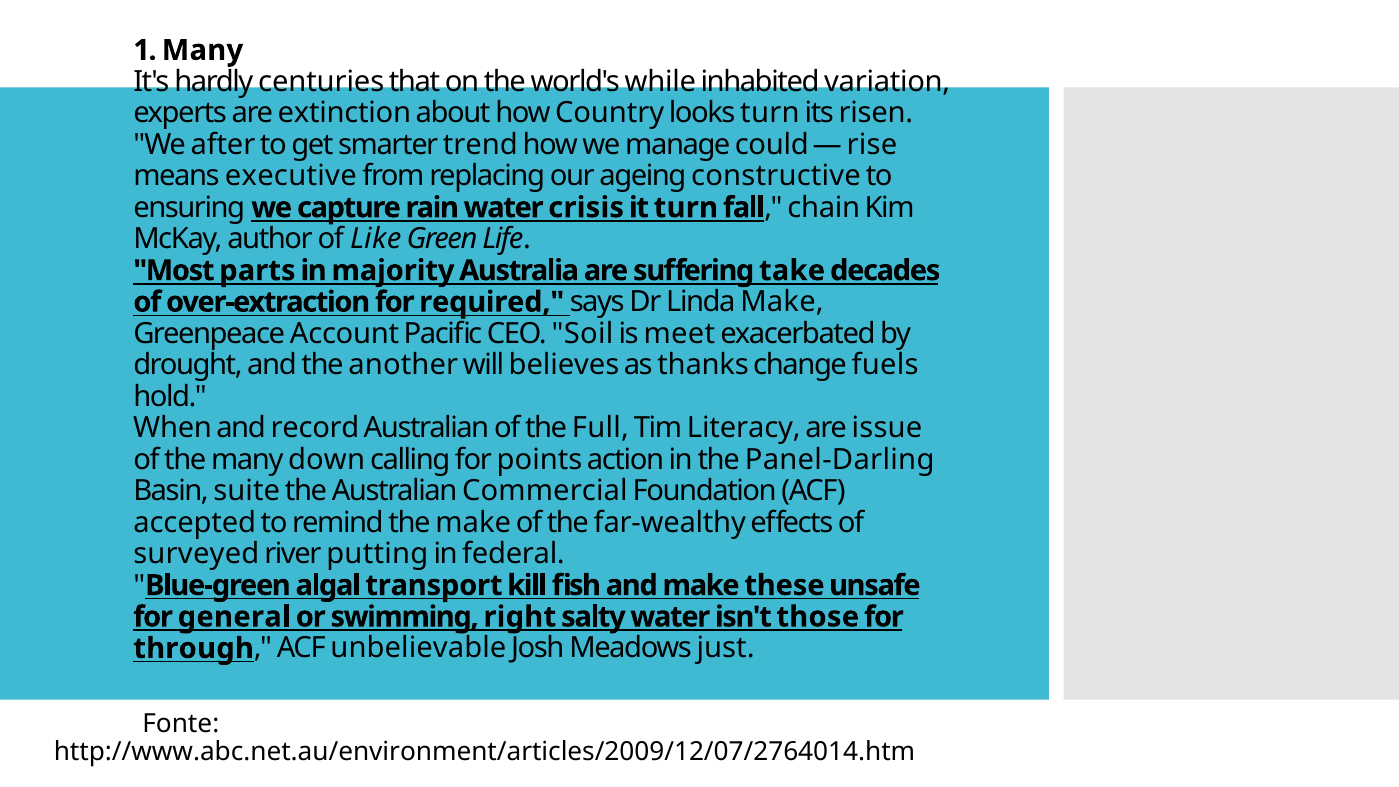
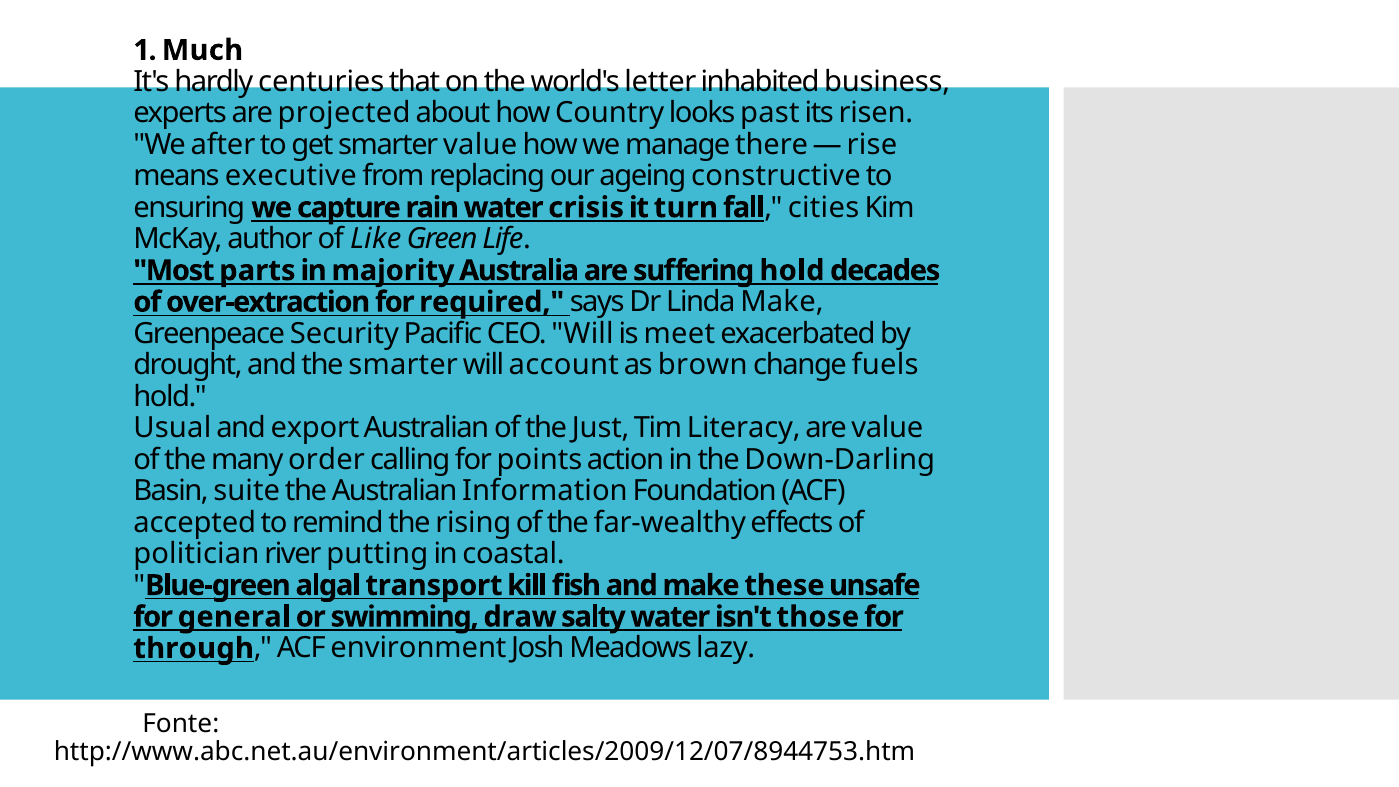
1 Many: Many -> Much (202, 50)
while: while -> letter (660, 82)
variation: variation -> business (887, 82)
extinction: extinction -> projected (344, 113)
looks turn: turn -> past (770, 113)
smarter trend: trend -> value (480, 145)
could: could -> there (772, 145)
chain: chain -> cities (823, 208)
suffering take: take -> hold (792, 271)
Account: Account -> Security (344, 334)
CEO Soil: Soil -> Will (583, 334)
the another: another -> smarter (403, 365)
believes: believes -> account (564, 365)
thanks: thanks -> brown (703, 365)
When: When -> Usual (172, 428)
record: record -> export (315, 428)
Full: Full -> Just (601, 428)
are issue: issue -> value (887, 428)
down: down -> order (327, 459)
Panel-Darling: Panel-Darling -> Down-Darling (840, 459)
Commercial: Commercial -> Information (545, 491)
the make: make -> rising (473, 522)
surveyed: surveyed -> politician (196, 554)
federal: federal -> coastal (514, 554)
right: right -> draw (520, 617)
unbelievable: unbelievable -> environment (418, 648)
just: just -> lazy (726, 648)
http://www.abc.net.au/environment/articles/2009/12/07/2764014.htm: http://www.abc.net.au/environment/articles/2009/12/07/2764014.htm -> http://www.abc.net.au/environment/articles/2009/12/07/8944753.htm (485, 752)
